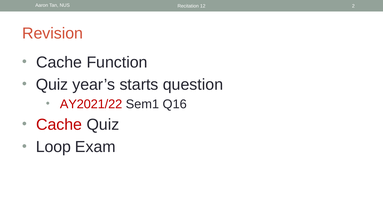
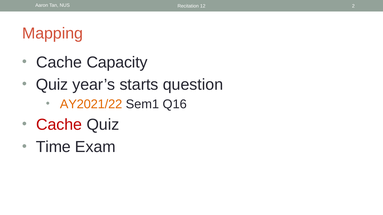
Revision: Revision -> Mapping (53, 33)
Function: Function -> Capacity (117, 62)
AY2021/22 colour: red -> orange (91, 104)
Loop: Loop -> Time (53, 147)
